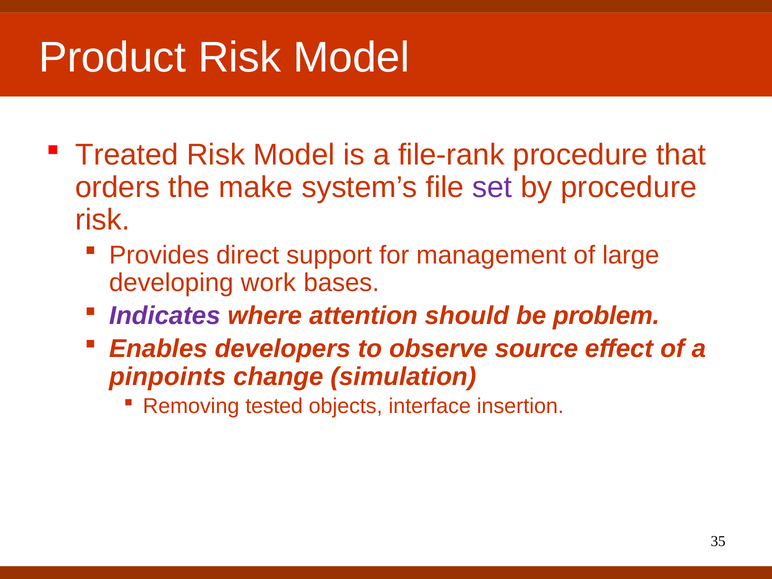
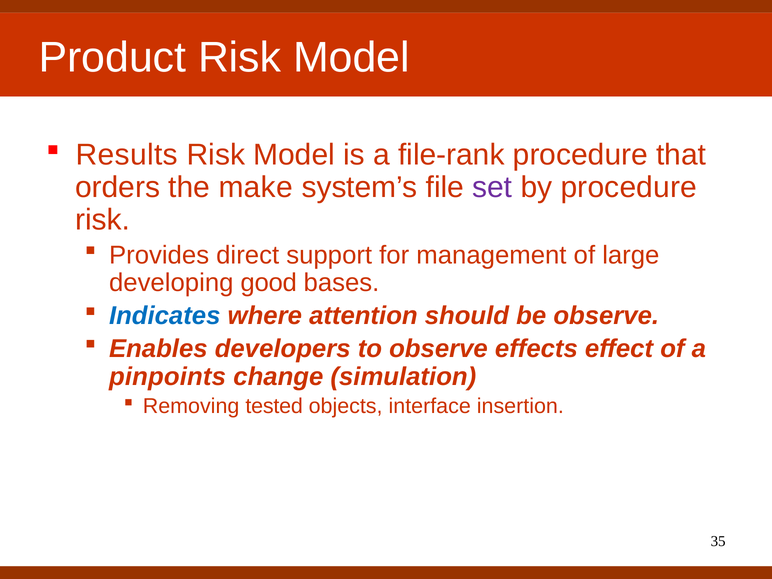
Treated: Treated -> Results (127, 155)
work: work -> good (269, 283)
Indicates colour: purple -> blue (165, 316)
be problem: problem -> observe (606, 316)
source: source -> effects (536, 349)
